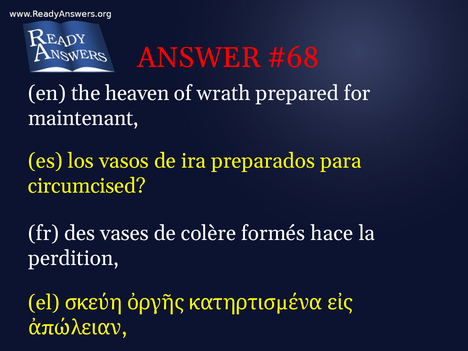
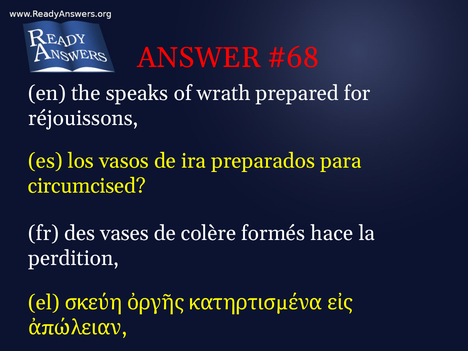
heaven: heaven -> speaks (137, 93)
maintenant: maintenant -> réjouissons (83, 118)
